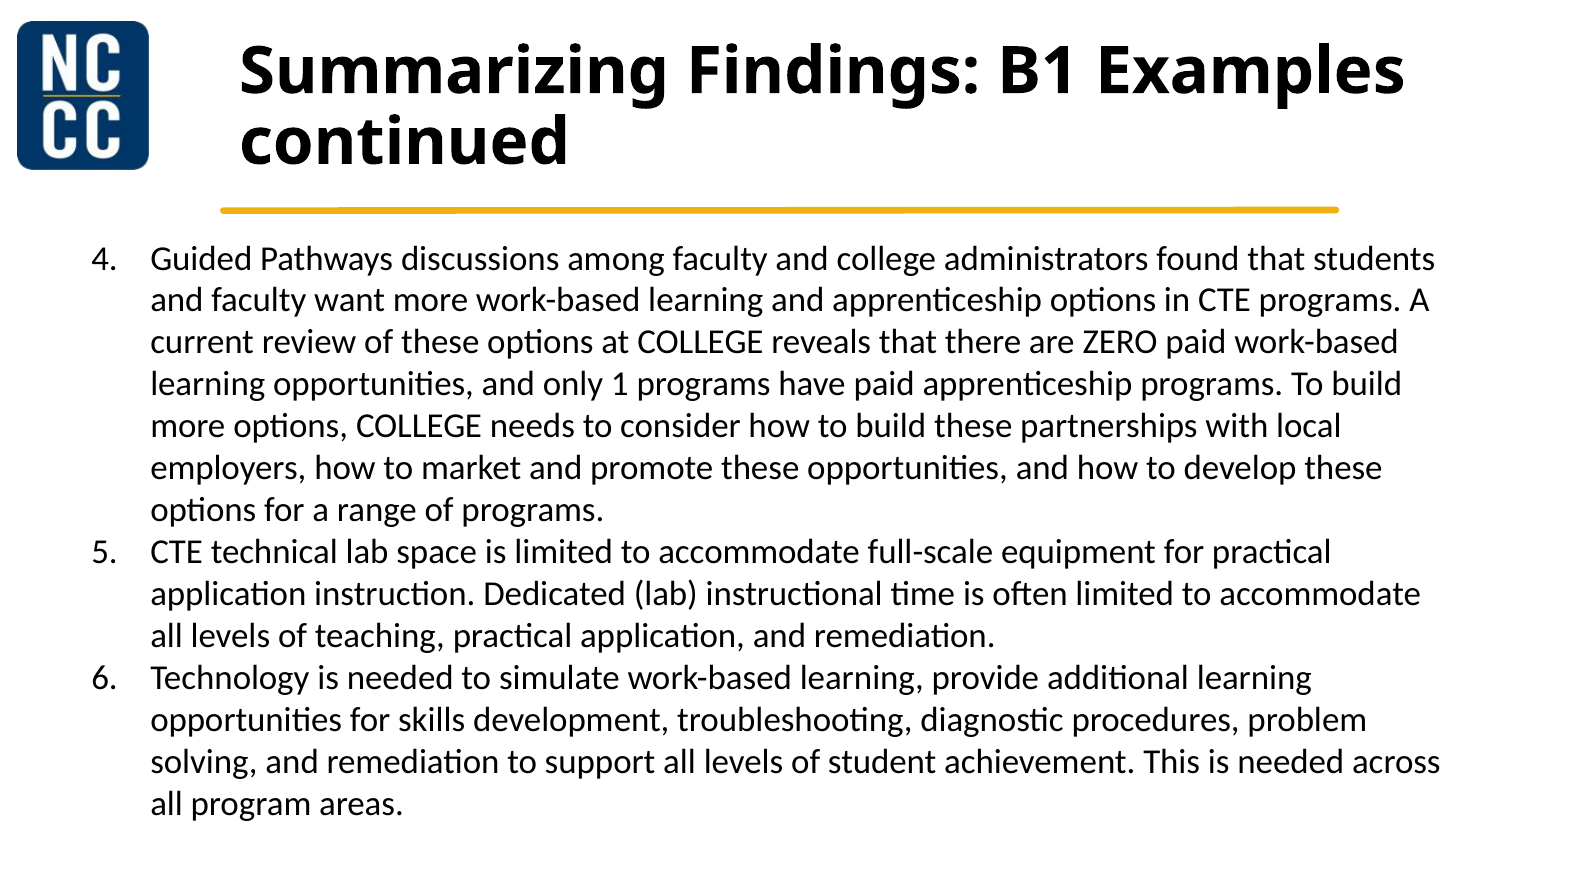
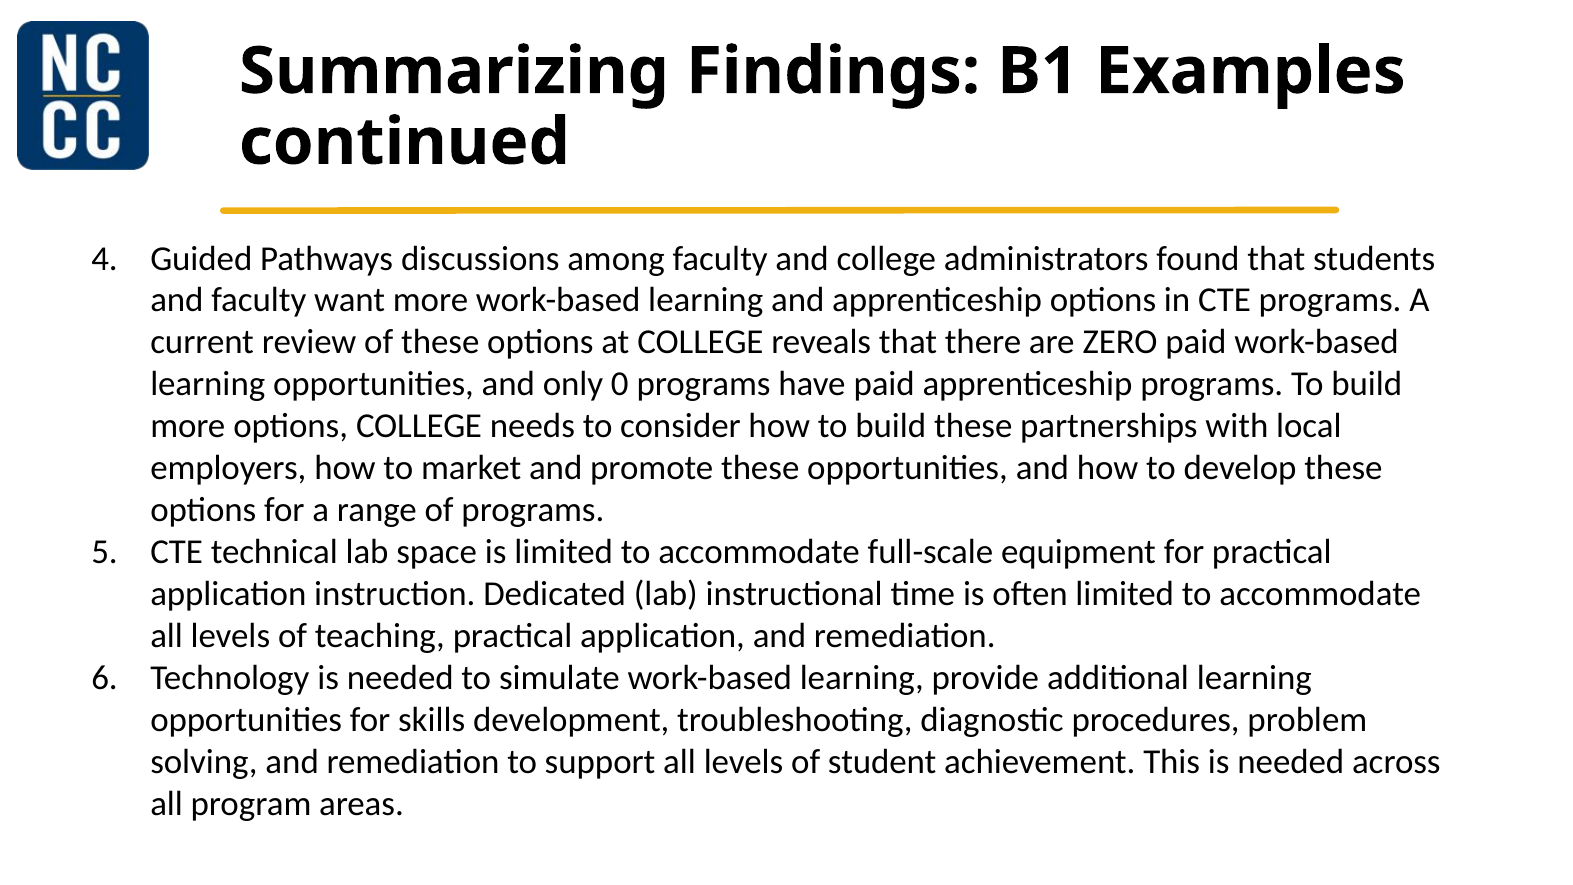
1: 1 -> 0 (620, 384)
